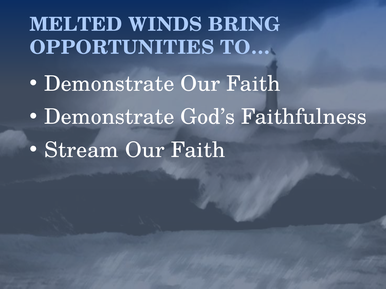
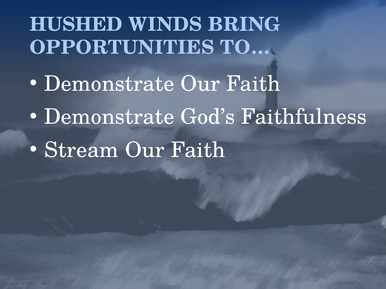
MELTED: MELTED -> HUSHED (76, 25)
